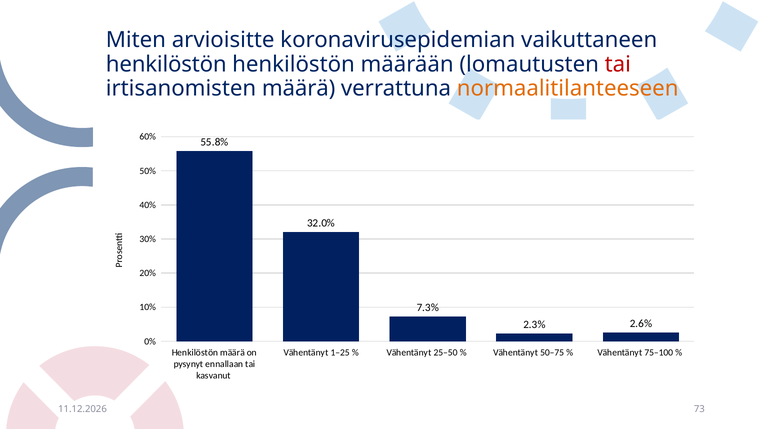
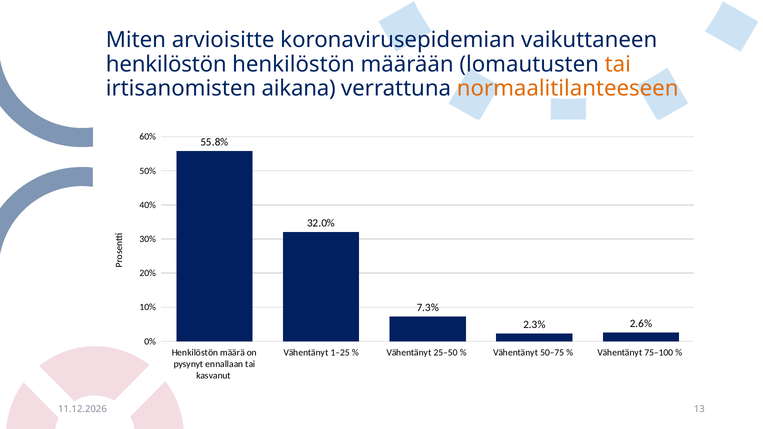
tai colour: red -> orange (618, 64)
irtisanomisten määrä: määrä -> aikana (299, 88)
73: 73 -> 13 (699, 409)
